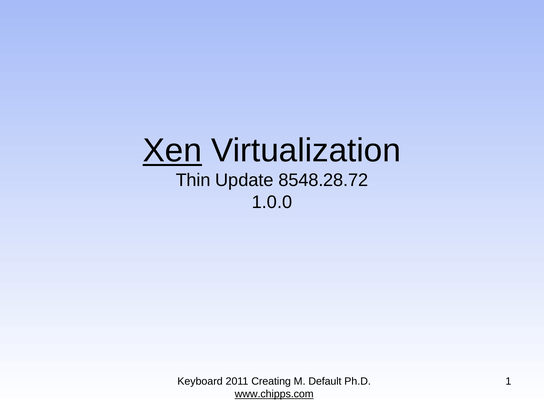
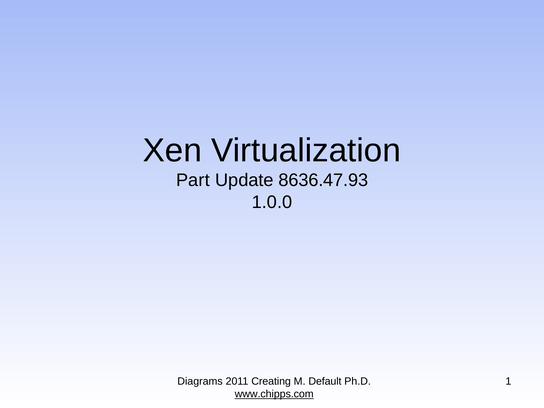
Xen underline: present -> none (172, 151)
Thin: Thin -> Part (193, 180)
8548.28.72: 8548.28.72 -> 8636.47.93 (323, 180)
Keyboard: Keyboard -> Diagrams (200, 381)
